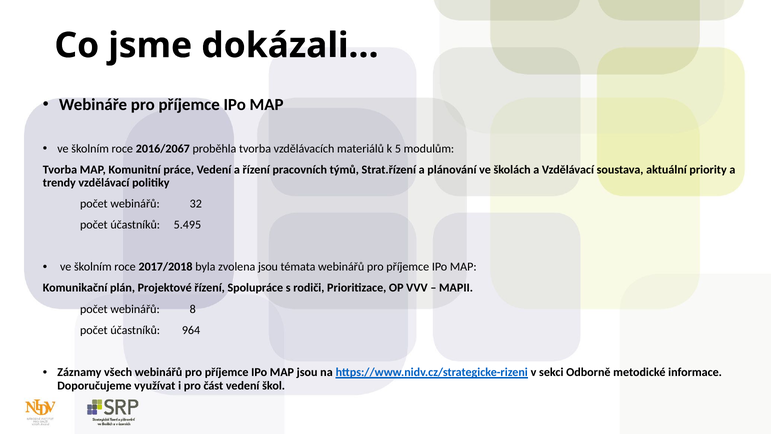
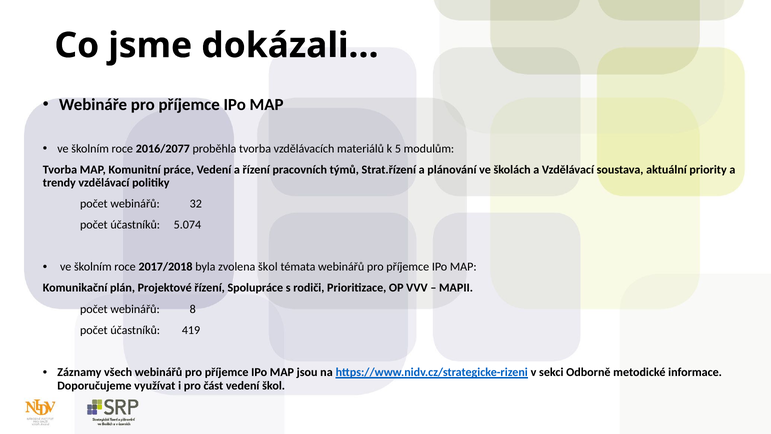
2016/2067: 2016/2067 -> 2016/2077 (163, 148)
5.495: 5.495 -> 5.074 (187, 225)
zvolena jsou: jsou -> škol (268, 267)
964: 964 -> 419 (191, 330)
